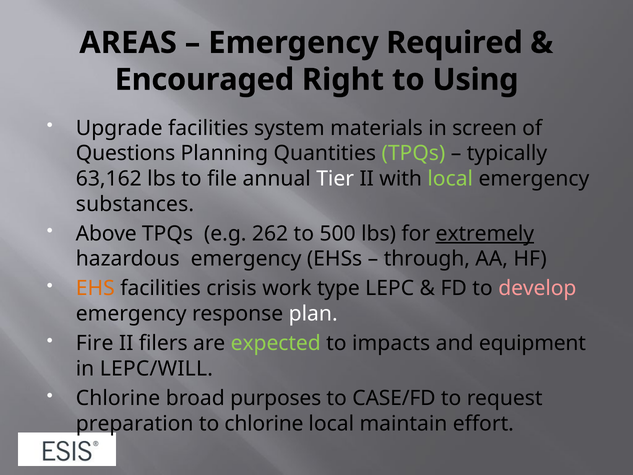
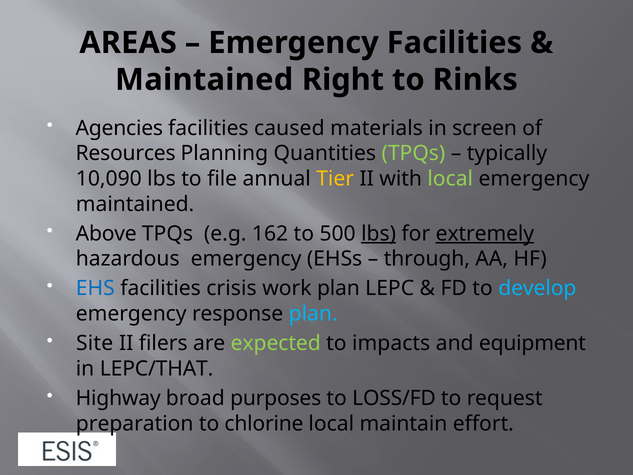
Emergency Required: Required -> Facilities (454, 43)
Encouraged: Encouraged -> Maintained (204, 80)
Using: Using -> Rinks (475, 80)
Upgrade: Upgrade -> Agencies (119, 128)
system: system -> caused (289, 128)
Questions: Questions -> Resources (126, 153)
63,162: 63,162 -> 10,090 (109, 179)
Tier colour: white -> yellow (335, 179)
substances: substances -> maintained (135, 204)
262: 262 -> 162 (270, 234)
lbs underline: none -> present (379, 234)
EHS colour: orange -> blue (95, 288)
work type: type -> plan (338, 288)
develop colour: pink -> light blue (537, 288)
plan colour: white -> light blue (313, 314)
Fire: Fire -> Site (95, 343)
LEPC/WILL: LEPC/WILL -> LEPC/THAT (157, 369)
Chlorine: Chlorine -> Highway (118, 398)
CASE/FD: CASE/FD -> LOSS/FD (394, 398)
